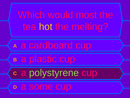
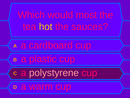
melting: melting -> sauces (90, 27)
polystyrene colour: light green -> pink (54, 72)
some: some -> warm (41, 86)
